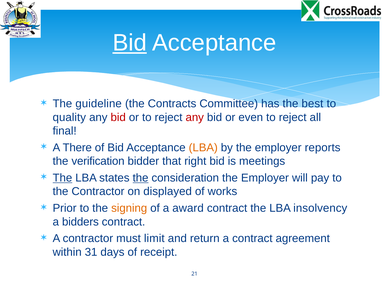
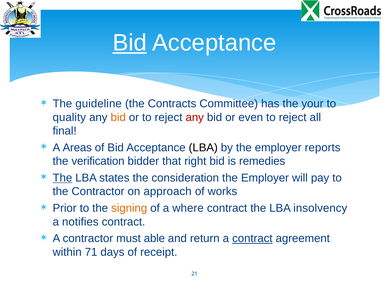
best: best -> your (312, 104)
bid colour: red -> orange (118, 117)
There: There -> Areas (77, 147)
LBA colour: orange -> black (203, 147)
meetings: meetings -> remedies (262, 161)
the underline: present -> none (141, 178)
displayed: displayed -> approach (168, 191)
award: award -> where (188, 208)
bidders: bidders -> notifies (80, 222)
limit: limit -> able (154, 238)
contract underline: none -> present (252, 238)
31: 31 -> 71 (91, 252)
